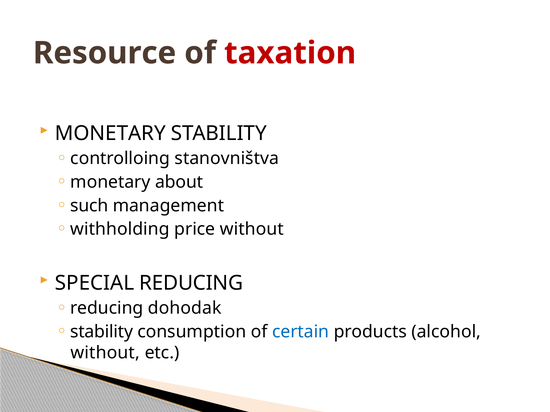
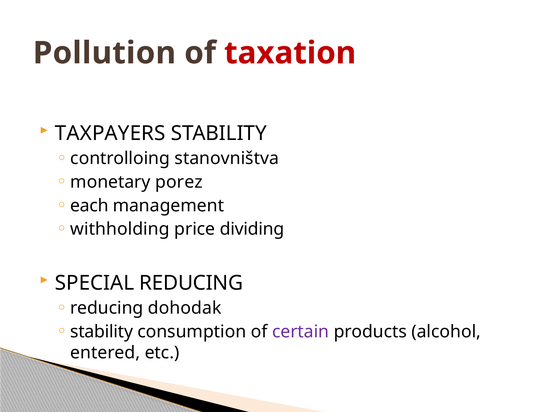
Resource: Resource -> Pollution (104, 53)
MONETARY: MONETARY -> TAXPAYERS (110, 133)
about: about -> porez (179, 182)
such: such -> each (89, 206)
price without: without -> dividing (252, 229)
certain colour: blue -> purple (301, 332)
without: without -> entered (105, 353)
